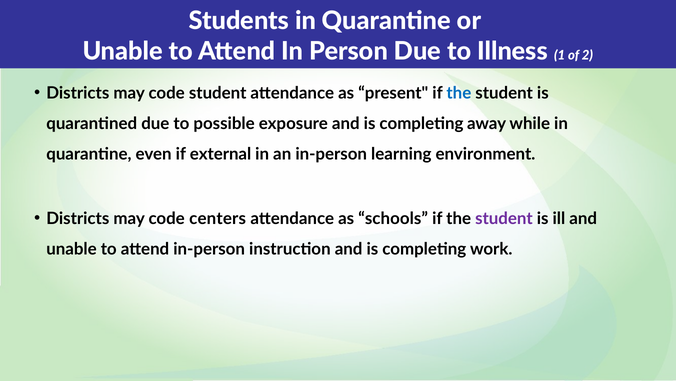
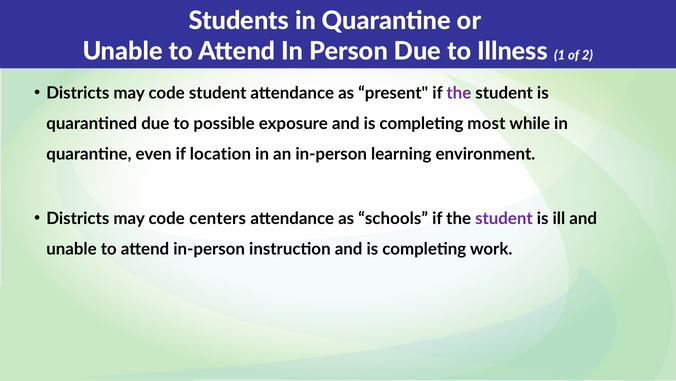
the colour: blue -> purple (459, 93)
away: away -> most (486, 123)
external: external -> location (220, 154)
